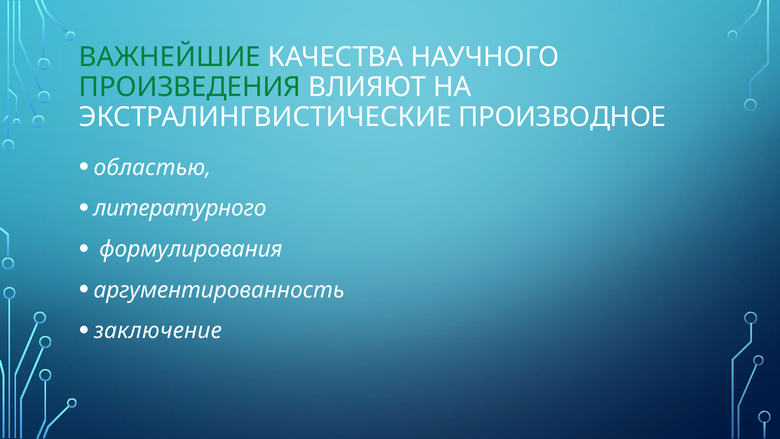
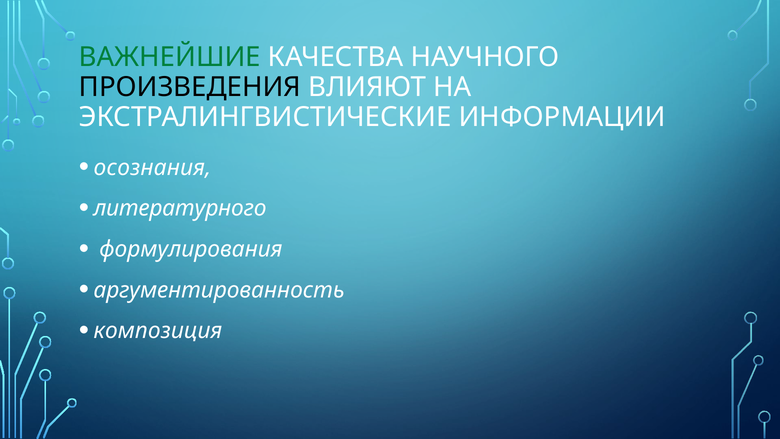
ПРОИЗВЕДЕНИЯ colour: green -> black (190, 87)
ПРОИЗВОДНОЕ: ПРОИЗВОДНОЕ -> ИНФОРМАЦИИ (562, 117)
областью: областью -> осознания (152, 167)
заключение: заключение -> композиция (158, 331)
